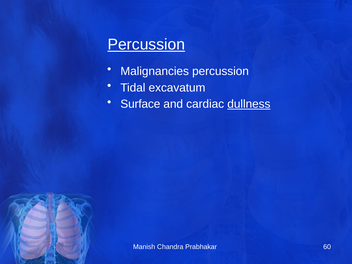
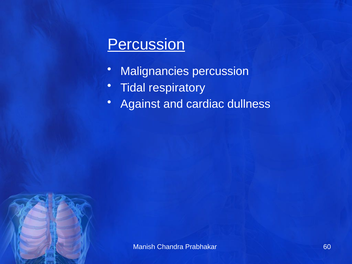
excavatum: excavatum -> respiratory (177, 88)
Surface: Surface -> Against (140, 104)
dullness underline: present -> none (249, 104)
